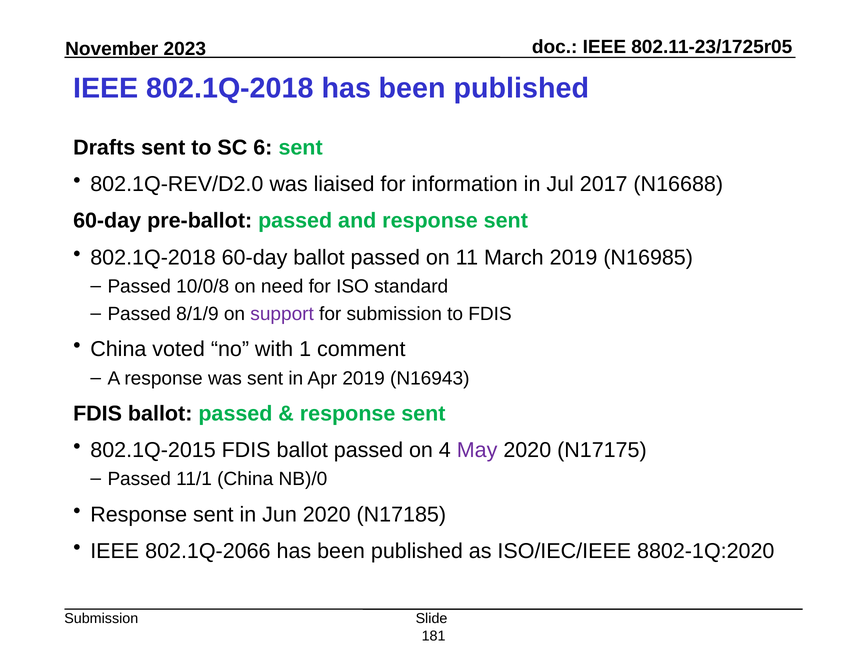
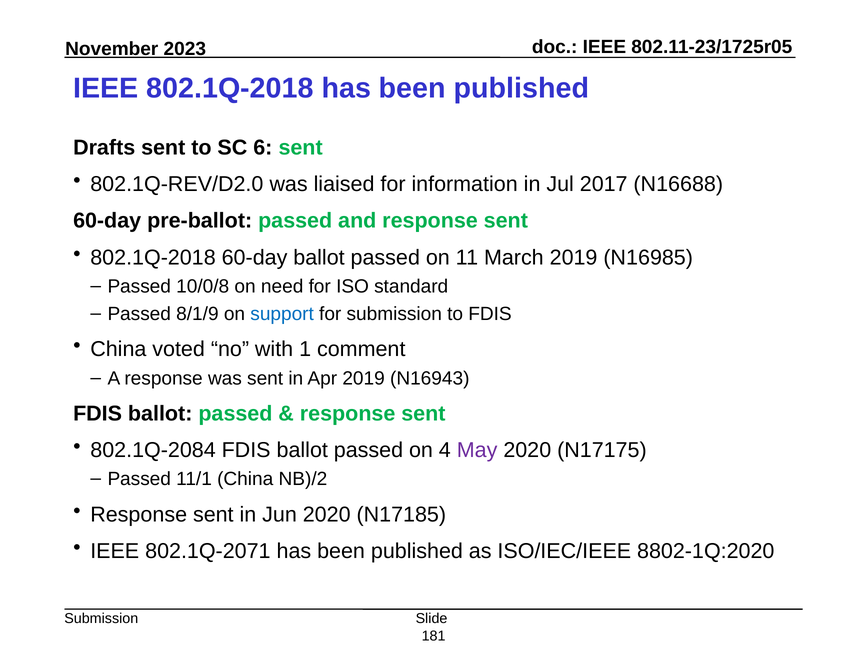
support colour: purple -> blue (282, 314)
802.1Q-2015: 802.1Q-2015 -> 802.1Q-2084 (153, 450)
NB)/0: NB)/0 -> NB)/2 (303, 479)
802.1Q-2066: 802.1Q-2066 -> 802.1Q-2071 (208, 551)
